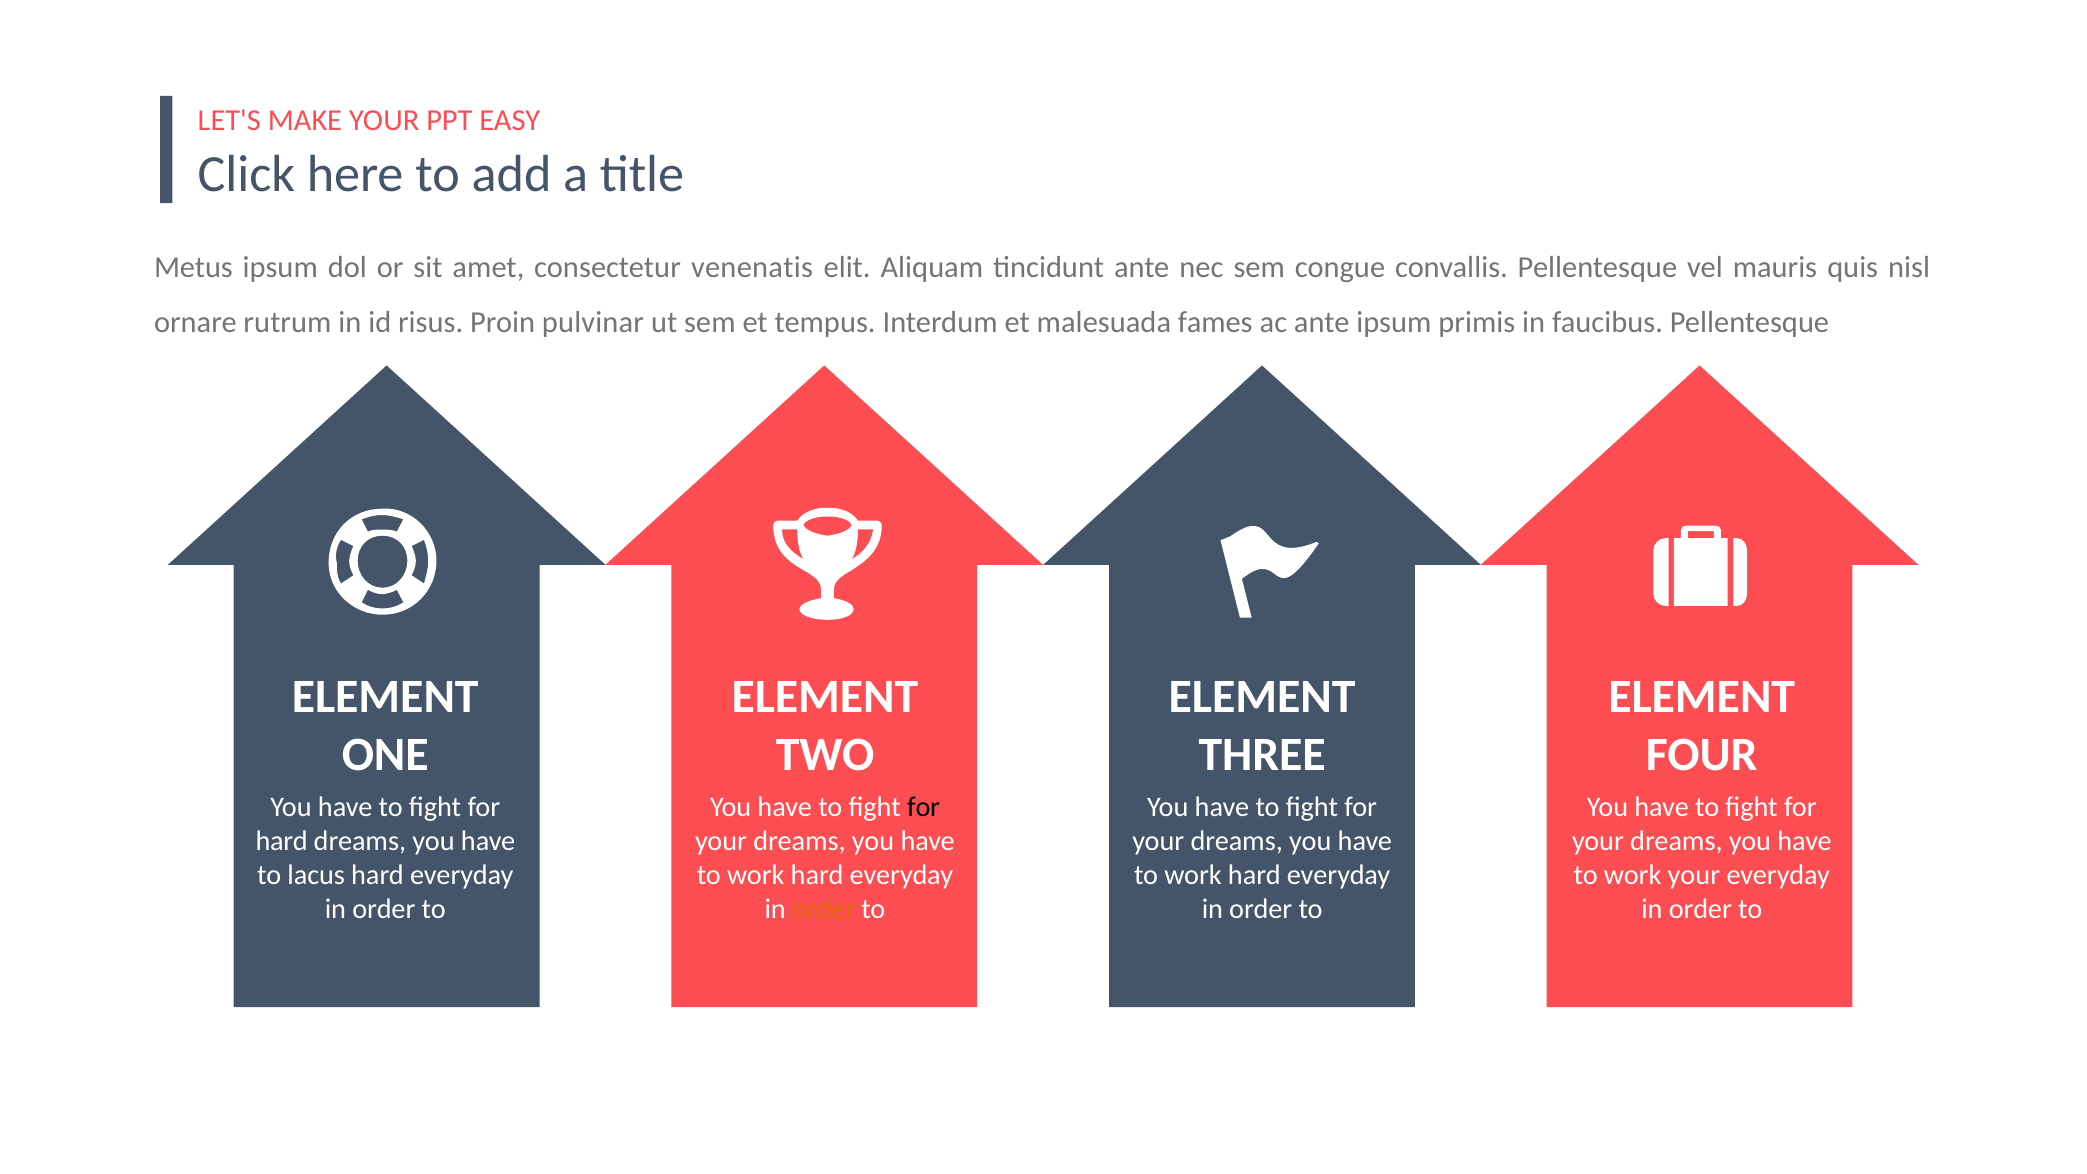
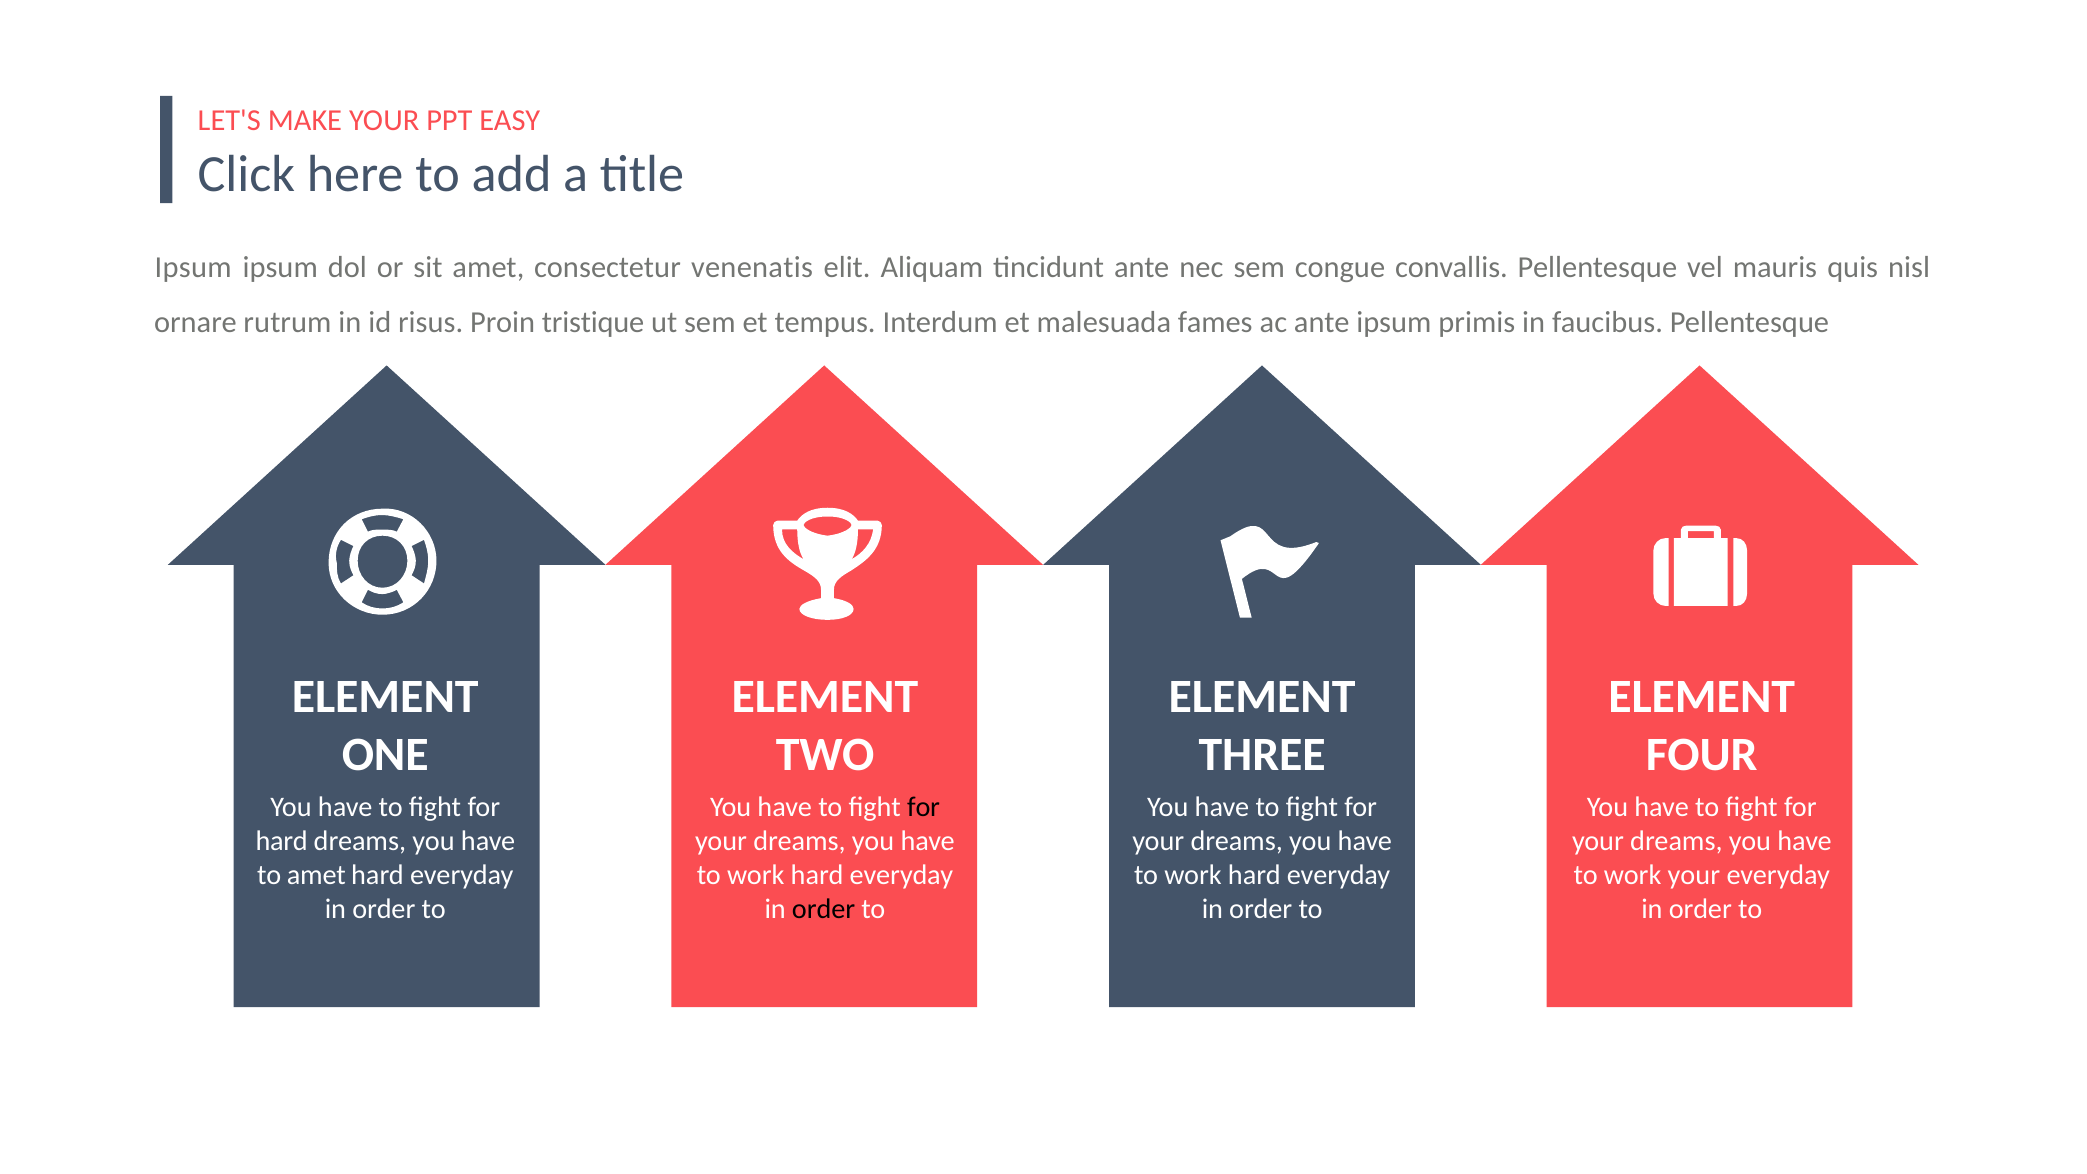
Metus: Metus -> Ipsum (193, 267)
pulvinar: pulvinar -> tristique (593, 322)
to lacus: lacus -> amet (316, 875)
order colour: orange -> black (824, 909)
